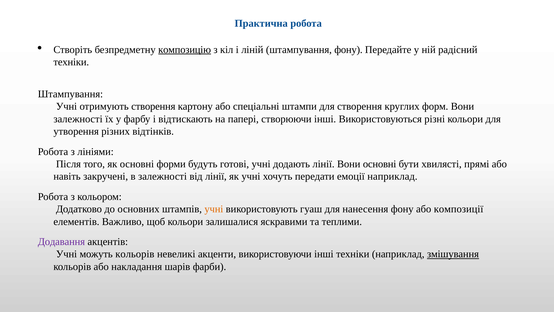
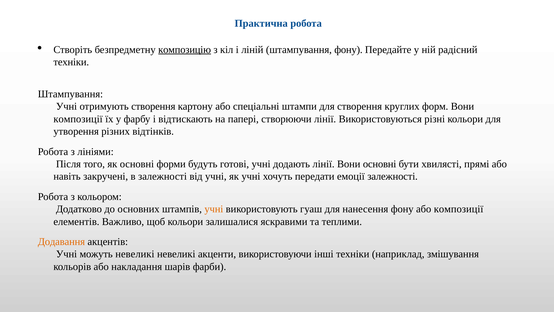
залежності: залежності -> композиції (78, 119)
створюючи інші: інші -> лінії (325, 119)
від лінії: лінії -> учні (216, 176)
емоції наприклад: наприклад -> залежності (393, 176)
Додавання colour: purple -> orange (61, 241)
можуть кольорів: кольорів -> невеликі (135, 254)
змішування underline: present -> none (453, 254)
